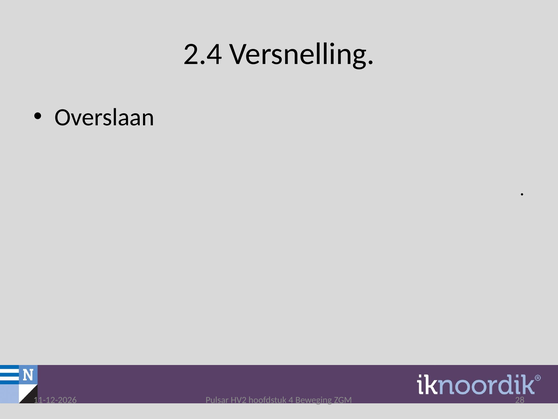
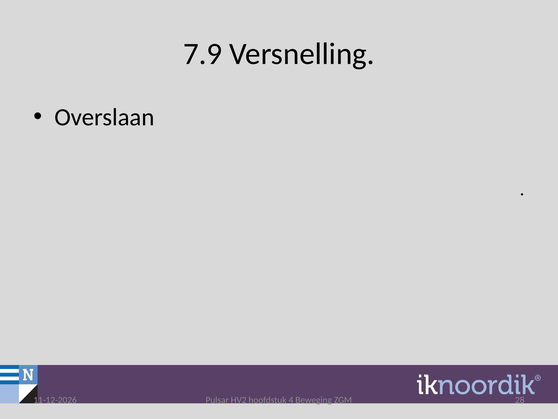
2.4: 2.4 -> 7.9 (203, 54)
